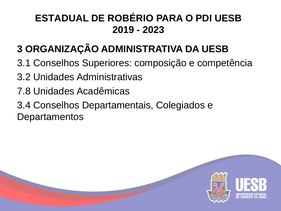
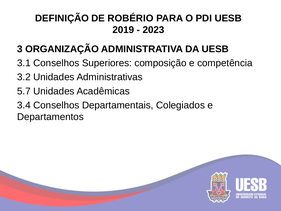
ESTADUAL: ESTADUAL -> DEFINIÇÃO (62, 18)
7.8: 7.8 -> 5.7 (24, 91)
